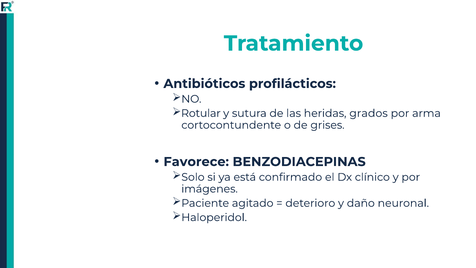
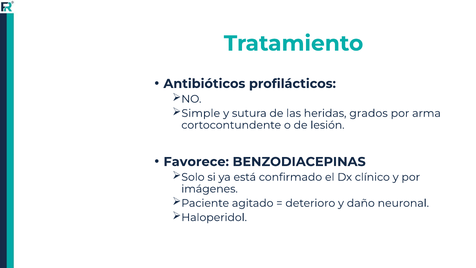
Rotular: Rotular -> Simple (201, 113)
grises: grises -> lesión (327, 125)
